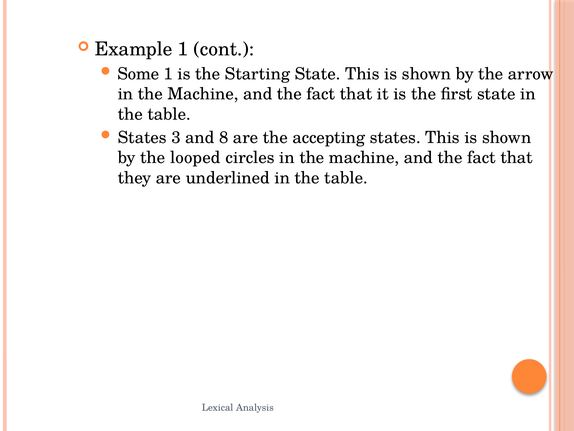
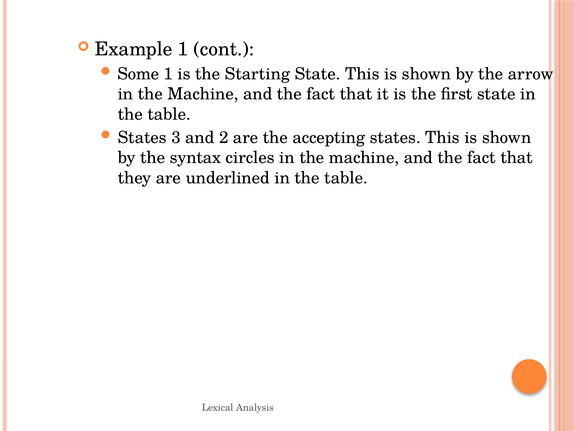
8: 8 -> 2 (224, 138)
looped: looped -> syntax (195, 158)
